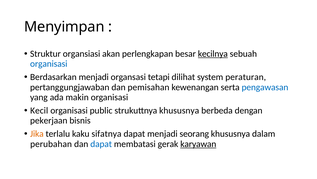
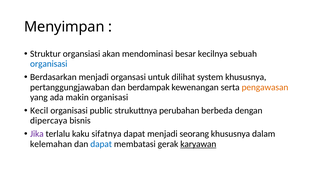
perlengkapan: perlengkapan -> mendominasi (148, 54)
kecilnya underline: present -> none (213, 54)
tetapi: tetapi -> untuk (159, 77)
system peraturan: peraturan -> khususnya (246, 77)
pemisahan: pemisahan -> berdampak (149, 87)
pengawasan colour: blue -> orange (265, 87)
strukuttnya khususnya: khususnya -> perubahan (179, 110)
pekerjaan: pekerjaan -> dipercaya (49, 120)
Jika colour: orange -> purple (37, 133)
perubahan: perubahan -> kelemahan (51, 143)
